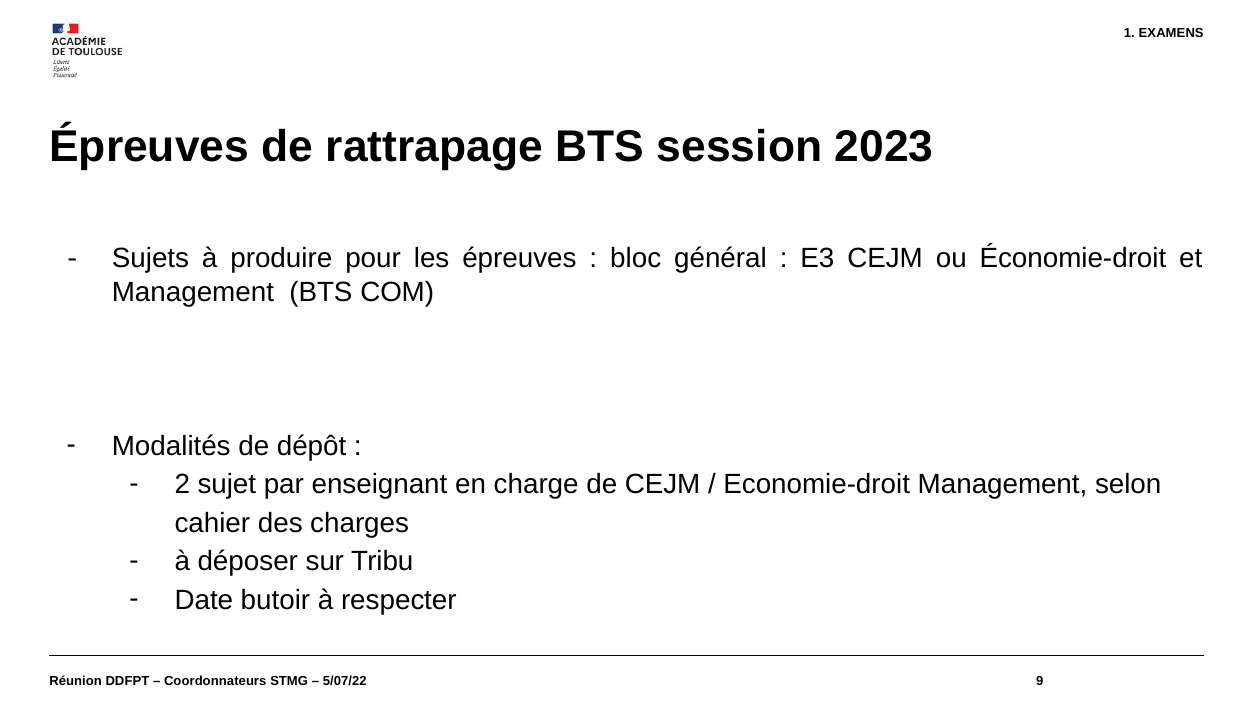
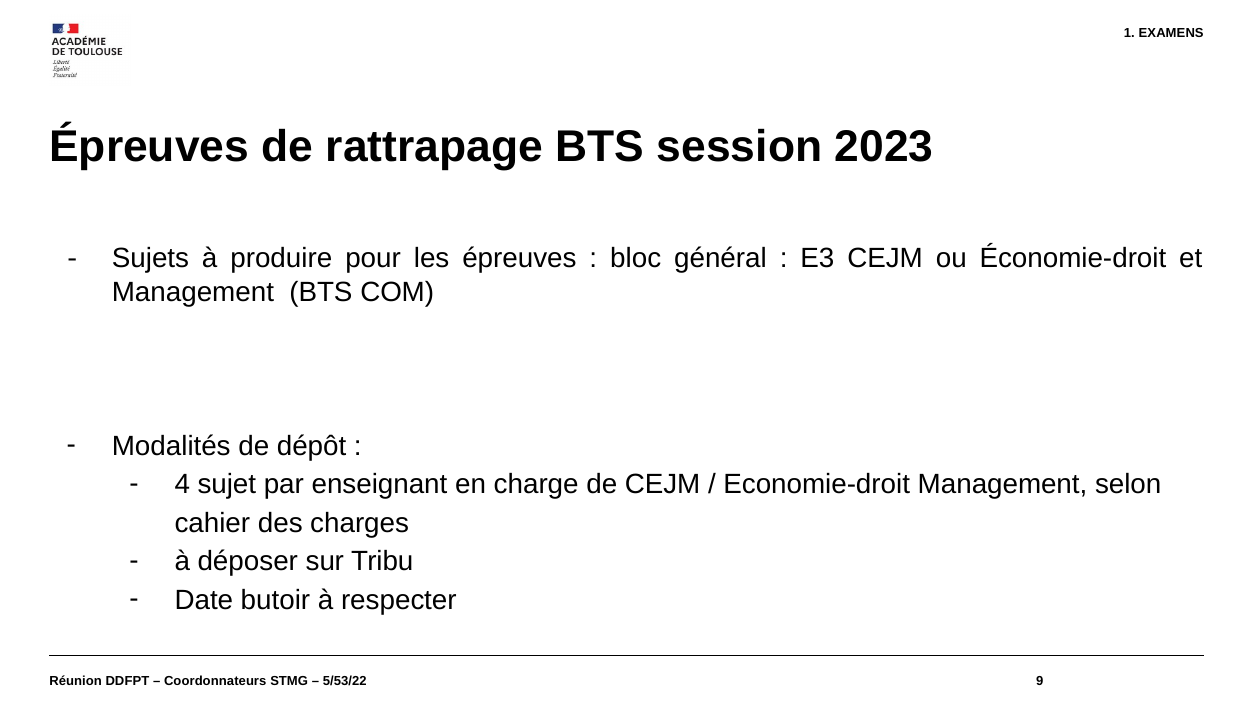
2: 2 -> 4 (182, 485)
5/07/22: 5/07/22 -> 5/53/22 (345, 681)
